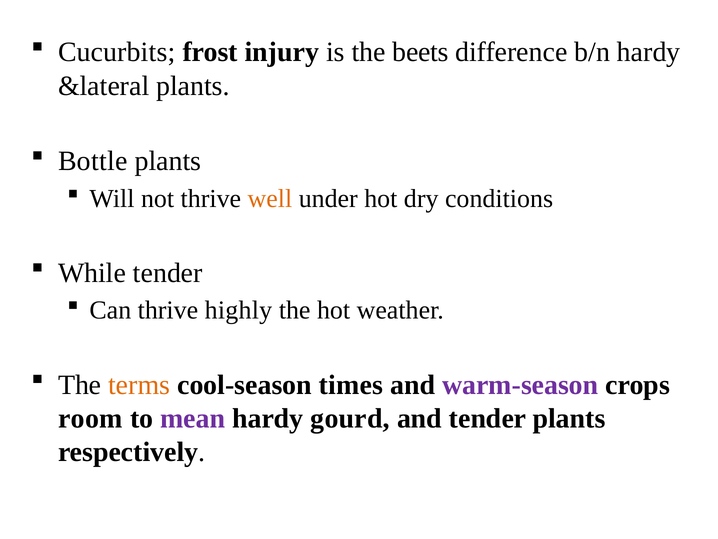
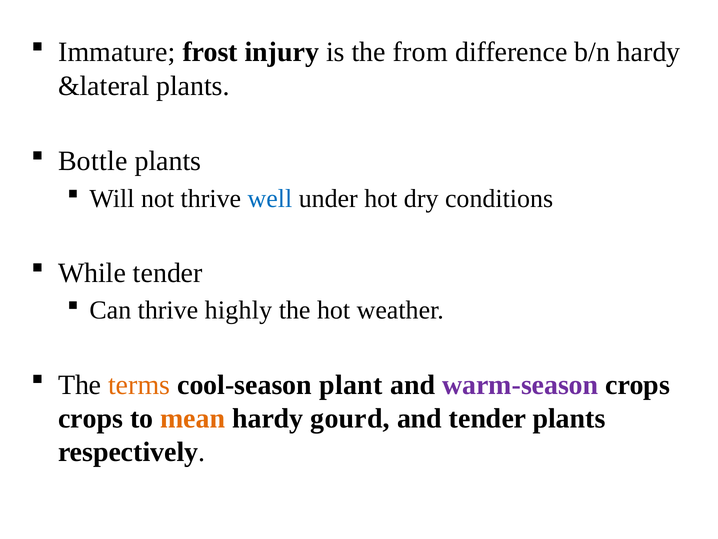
Cucurbits: Cucurbits -> Immature (117, 52)
beets: beets -> from (420, 52)
well colour: orange -> blue (270, 198)
times: times -> plant (351, 384)
room: room -> crops (91, 418)
mean colour: purple -> orange (193, 418)
